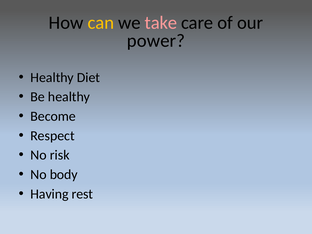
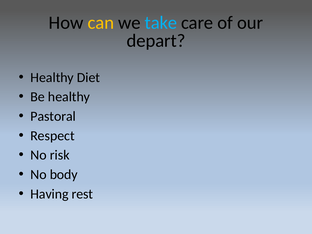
take colour: pink -> light blue (161, 23)
power: power -> depart (156, 41)
Become: Become -> Pastoral (53, 116)
